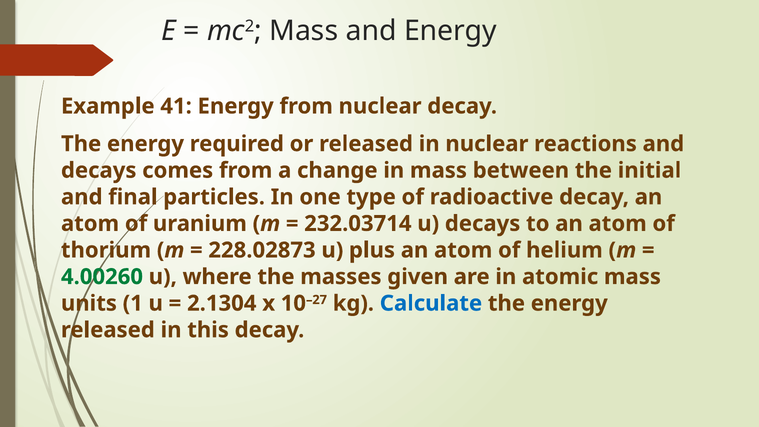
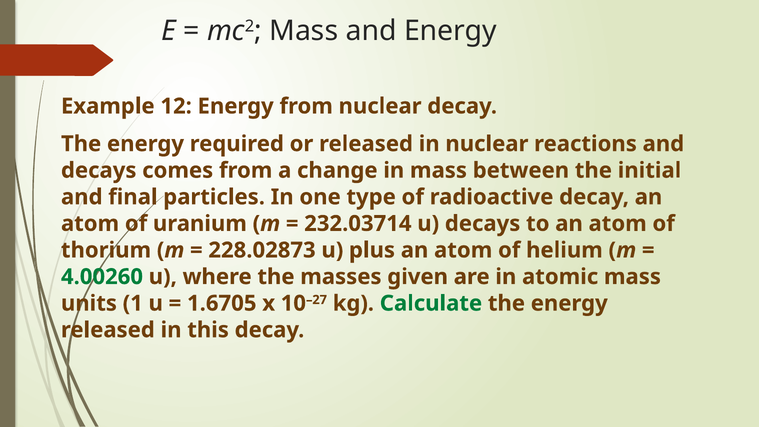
41: 41 -> 12 (176, 106)
2.1304: 2.1304 -> 1.6705 (222, 303)
Calculate colour: blue -> green (431, 303)
